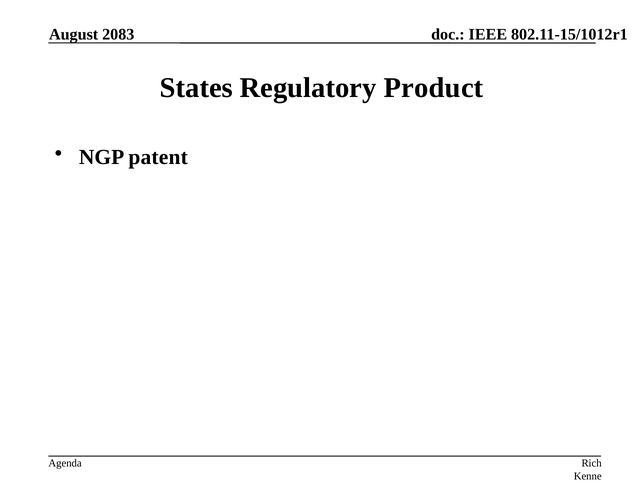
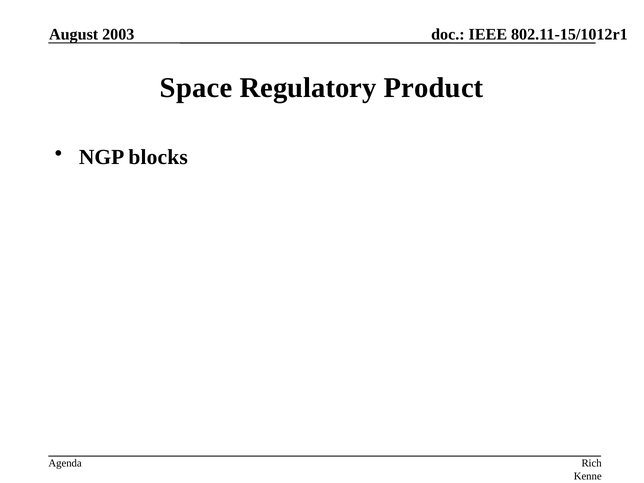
2083: 2083 -> 2003 (118, 34)
States: States -> Space (196, 88)
patent: patent -> blocks (158, 157)
